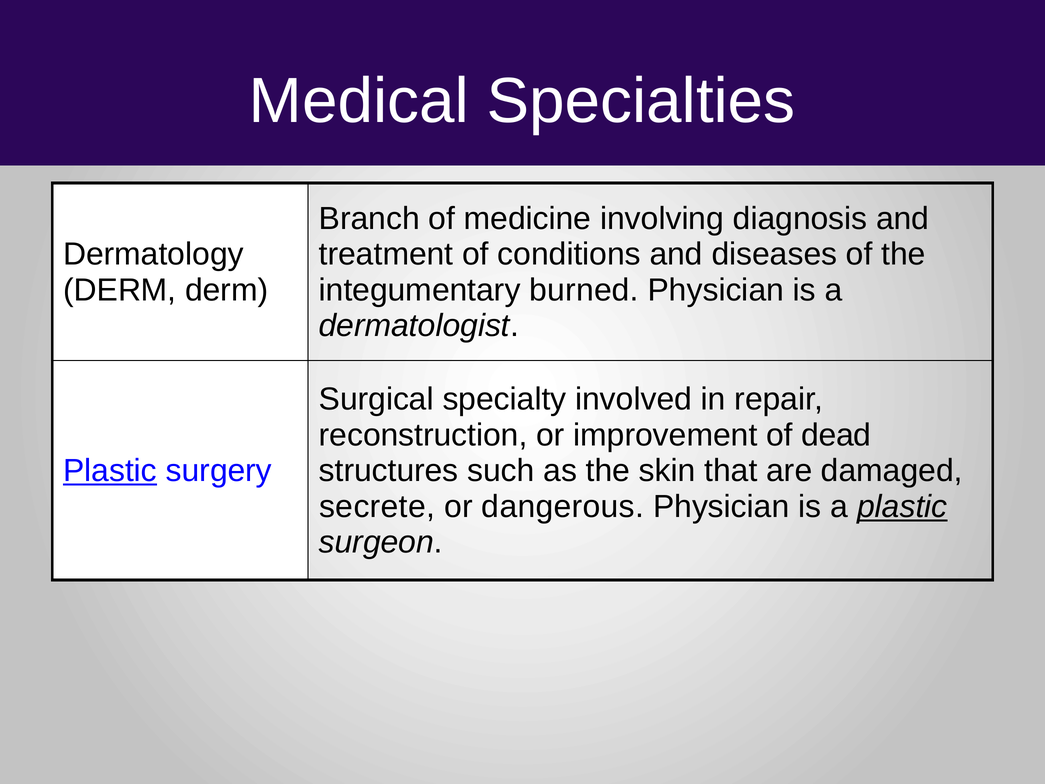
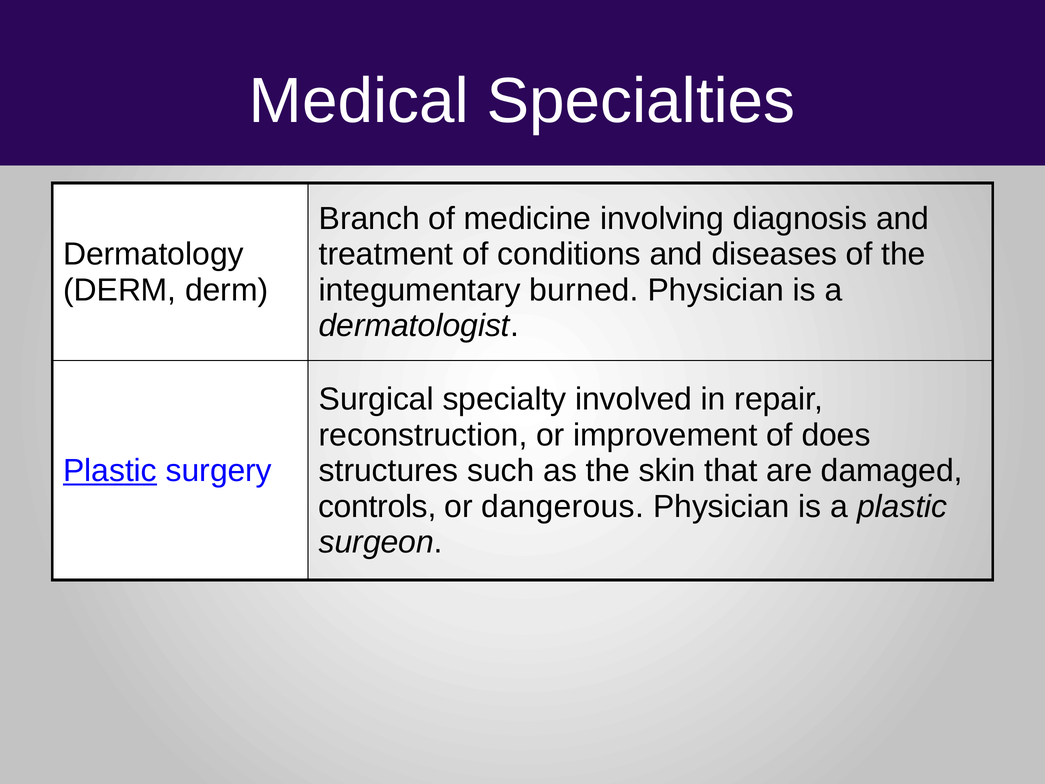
dead: dead -> does (836, 435)
secrete: secrete -> controls (377, 506)
plastic underline: present -> none (902, 506)
